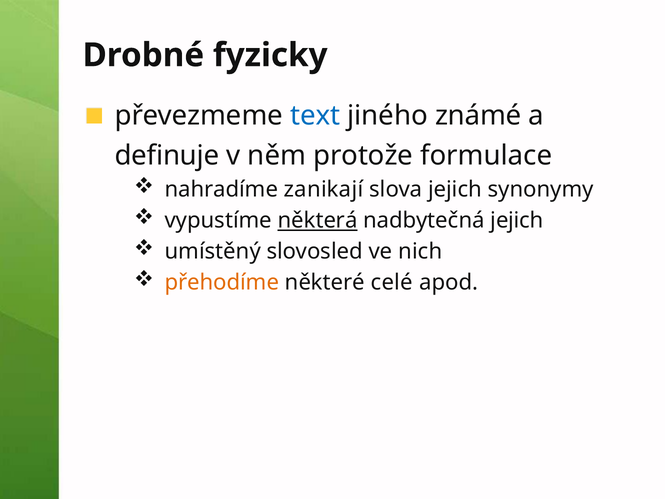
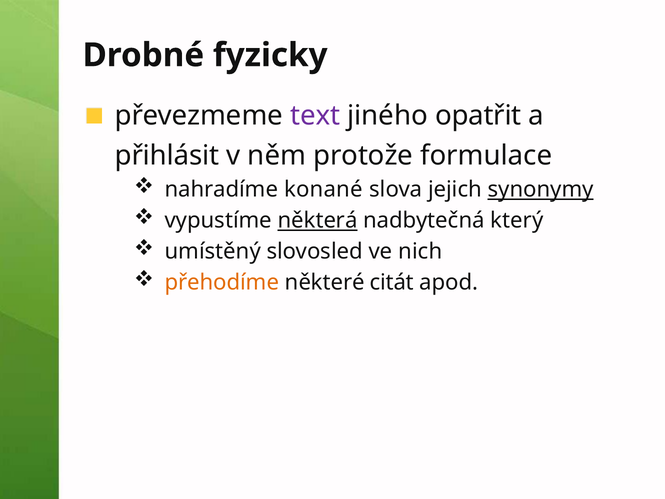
text colour: blue -> purple (315, 116)
známé: známé -> opatřit (478, 116)
definuje: definuje -> přihlásit (167, 155)
zanikají: zanikají -> konané (324, 189)
synonymy underline: none -> present (541, 189)
nadbytečná jejich: jejich -> který (517, 220)
celé: celé -> citát (392, 283)
